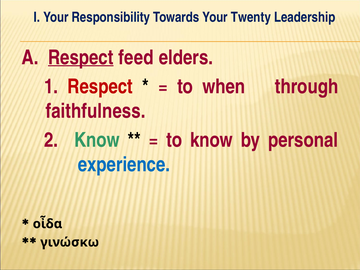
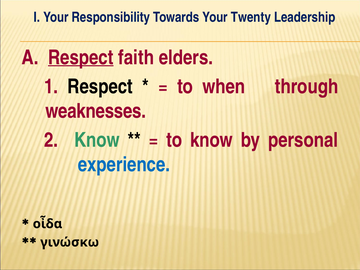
feed: feed -> faith (136, 58)
Respect colour: red -> black (100, 87)
faithfulness: faithfulness -> weaknesses (96, 111)
